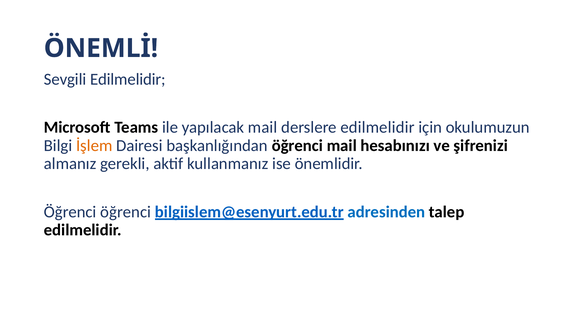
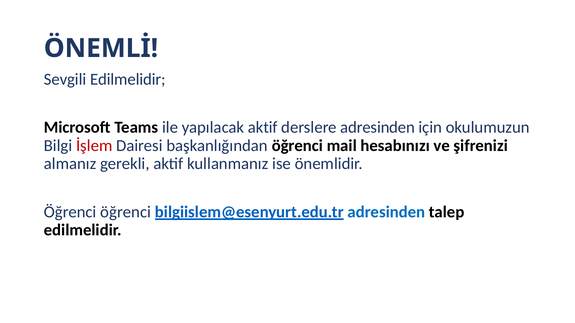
yapılacak mail: mail -> aktif (263, 128)
derslere edilmelidir: edilmelidir -> adresinden (378, 128)
İşlem colour: orange -> red (94, 146)
